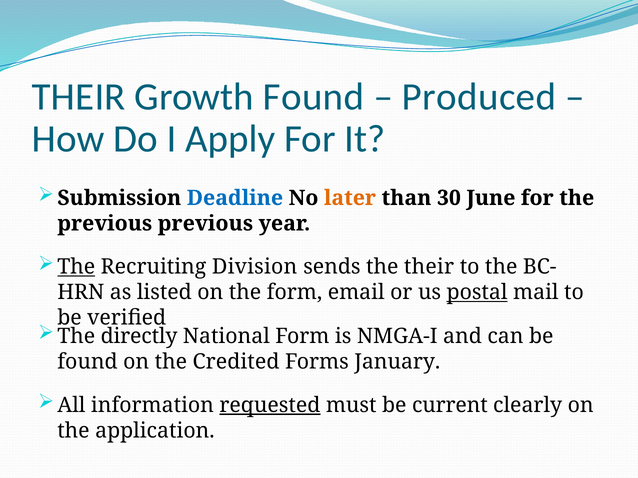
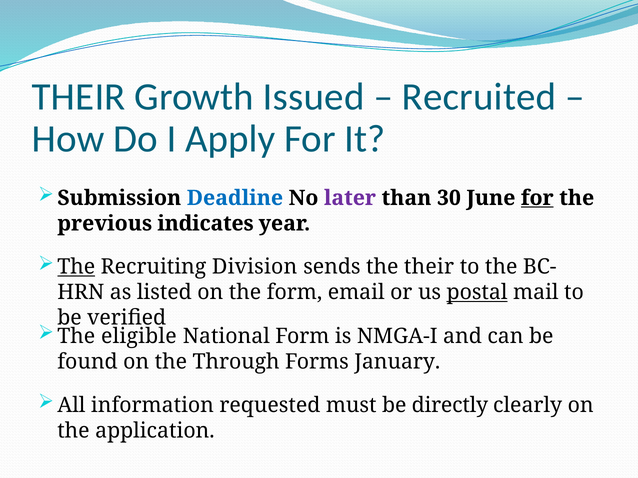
Growth Found: Found -> Issued (314, 97)
Produced: Produced -> Recruited (479, 97)
later colour: orange -> purple (350, 198)
for underline: none -> present (537, 198)
previous previous: previous -> indicates (206, 224)
directly: directly -> eligible (139, 336)
Credited: Credited -> Through (236, 362)
requested underline: present -> none (270, 405)
current: current -> directly (450, 405)
